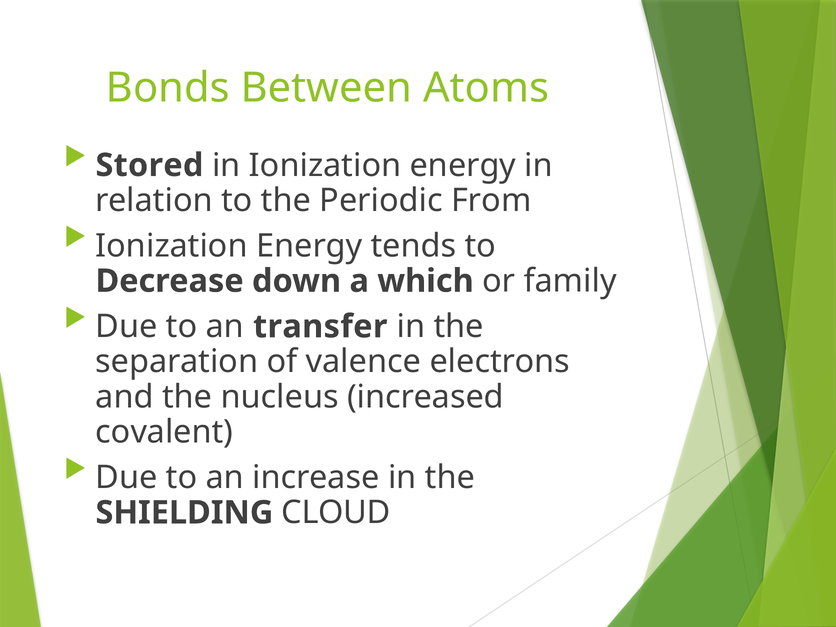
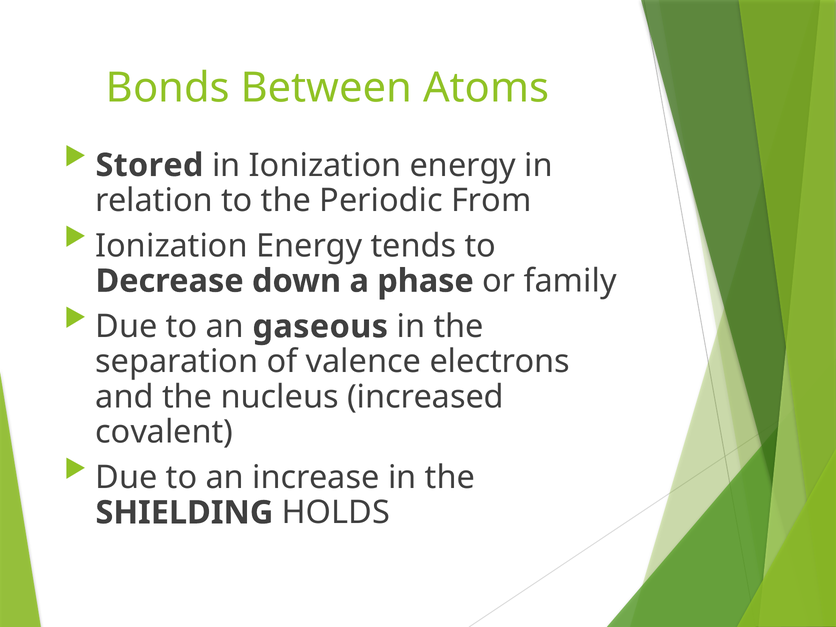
which: which -> phase (426, 281)
transfer: transfer -> gaseous (320, 327)
CLOUD: CLOUD -> HOLDS (336, 513)
